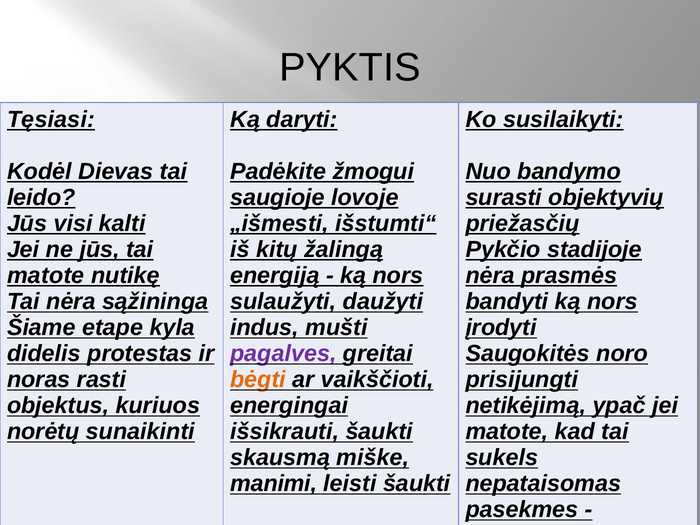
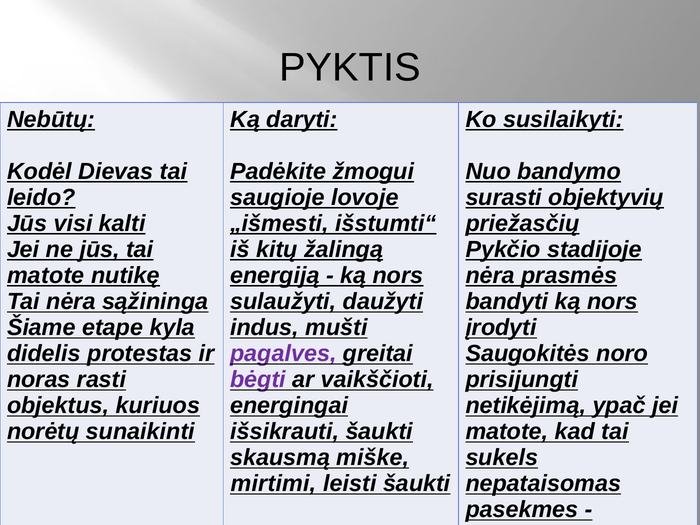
Tęsiasi: Tęsiasi -> Nebūtų (51, 120)
bėgti colour: orange -> purple (258, 380)
manimi: manimi -> mirtimi (273, 484)
